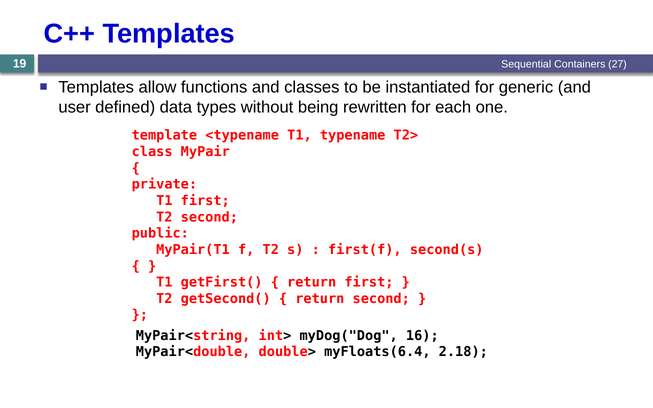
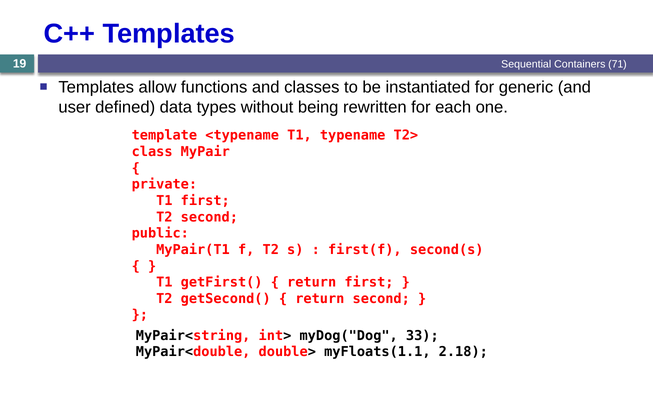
27: 27 -> 71 (617, 64)
16: 16 -> 33 (422, 336)
myFloats(6.4: myFloats(6.4 -> myFloats(1.1 (377, 352)
